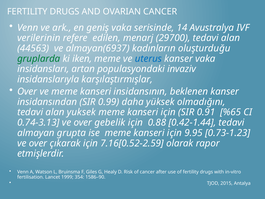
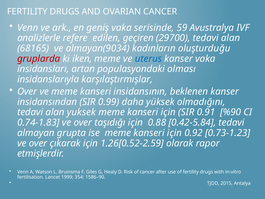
14: 14 -> 59 (182, 28)
verilerinin: verilerinin -> analizlerle (39, 38)
menarj: menarj -> geçiren (138, 38)
44563: 44563 -> 68165 (33, 48)
almayan(6937: almayan(6937 -> almayan(9034 (98, 48)
gruplarda colour: green -> red (39, 59)
invaziv: invaziv -> olması (182, 69)
%65: %65 -> %90 (231, 112)
0.74-3.13: 0.74-3.13 -> 0.74-1.83 (38, 122)
gebelik: gebelik -> taşıdığı (110, 122)
0.42-1.44: 0.42-1.44 -> 0.42-5.84 (192, 122)
9.95: 9.95 -> 0.92 (194, 133)
7.16[0.52-2.59: 7.16[0.52-2.59 -> 1.26[0.52-2.59 (132, 143)
